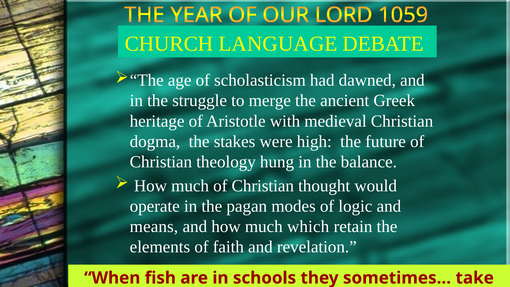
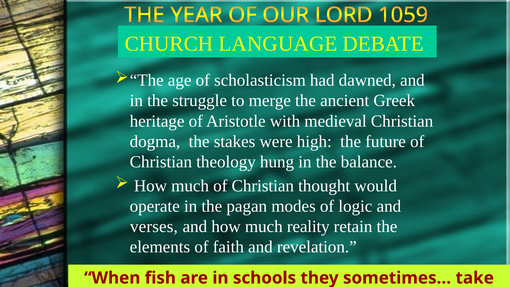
means: means -> verses (154, 226)
which: which -> reality (308, 226)
